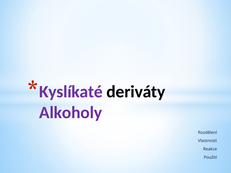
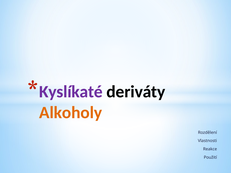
Alkoholy colour: purple -> orange (71, 113)
